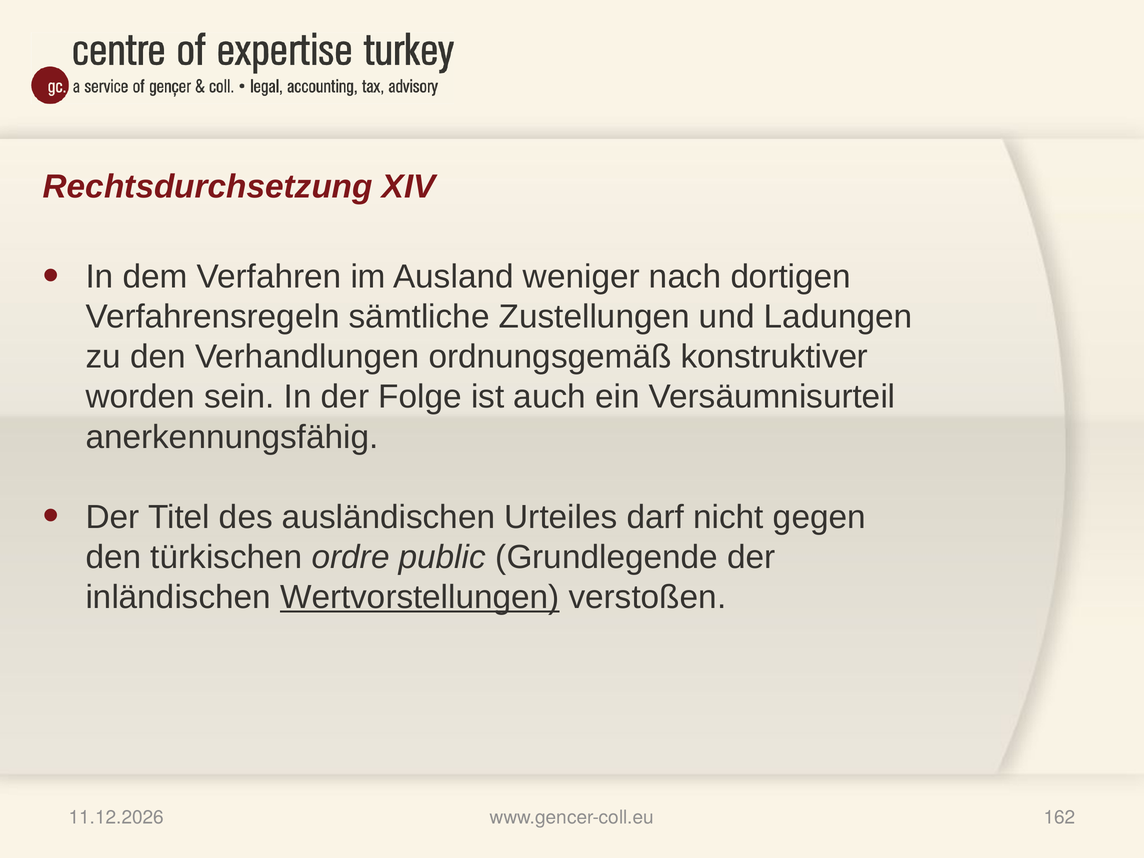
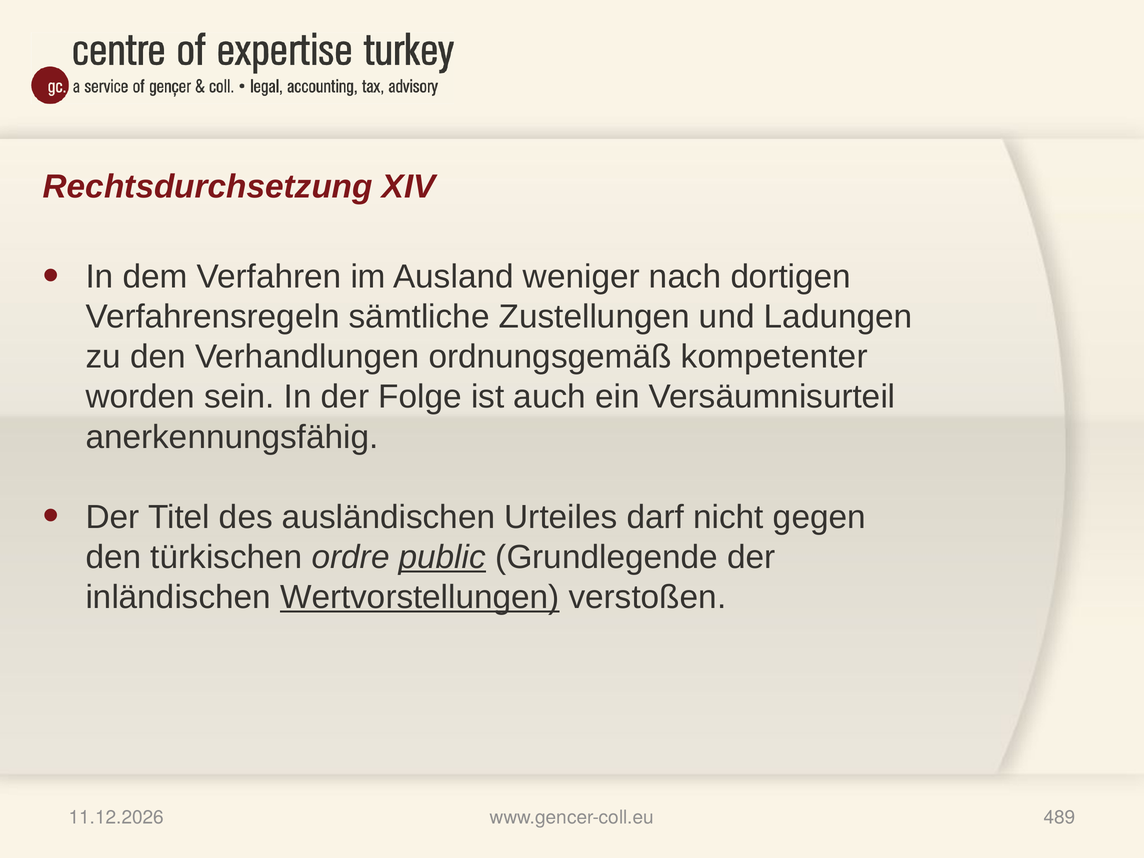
konstruktiver: konstruktiver -> kompetenter (774, 357)
public underline: none -> present (442, 557)
162: 162 -> 489 (1060, 817)
